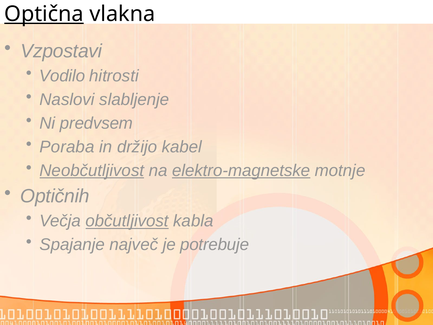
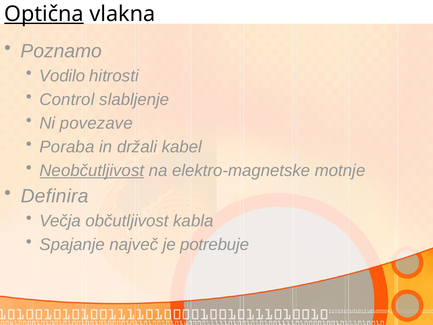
Vzpostavi: Vzpostavi -> Poznamo (61, 51)
Naslovi: Naslovi -> Control (67, 100)
predvsem: predvsem -> povezave (96, 123)
držijo: držijo -> držali (137, 147)
elektro-magnetske underline: present -> none (241, 170)
Optičnih: Optičnih -> Definira (55, 196)
občutljivost underline: present -> none (127, 221)
